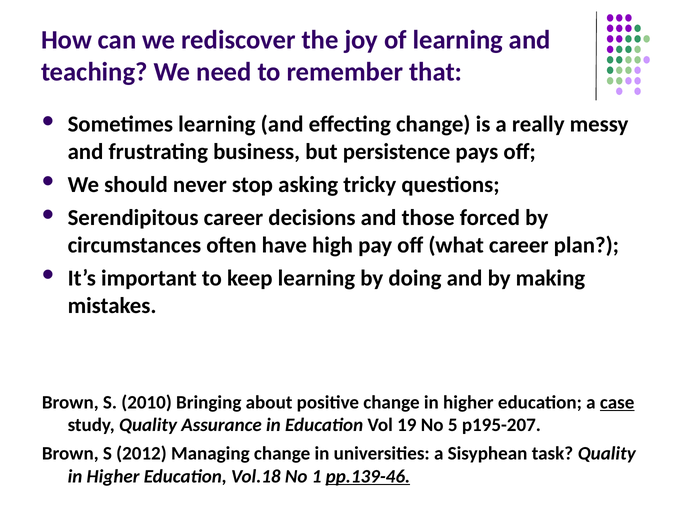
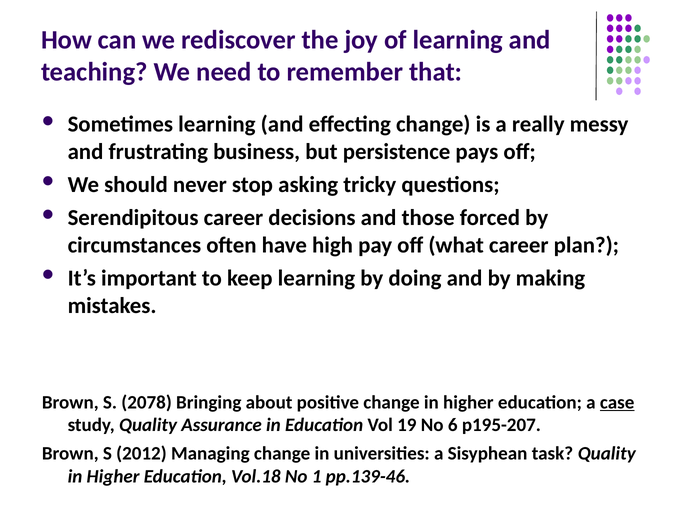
2010: 2010 -> 2078 (147, 403)
5: 5 -> 6 (453, 426)
pp.139-46 underline: present -> none (368, 477)
